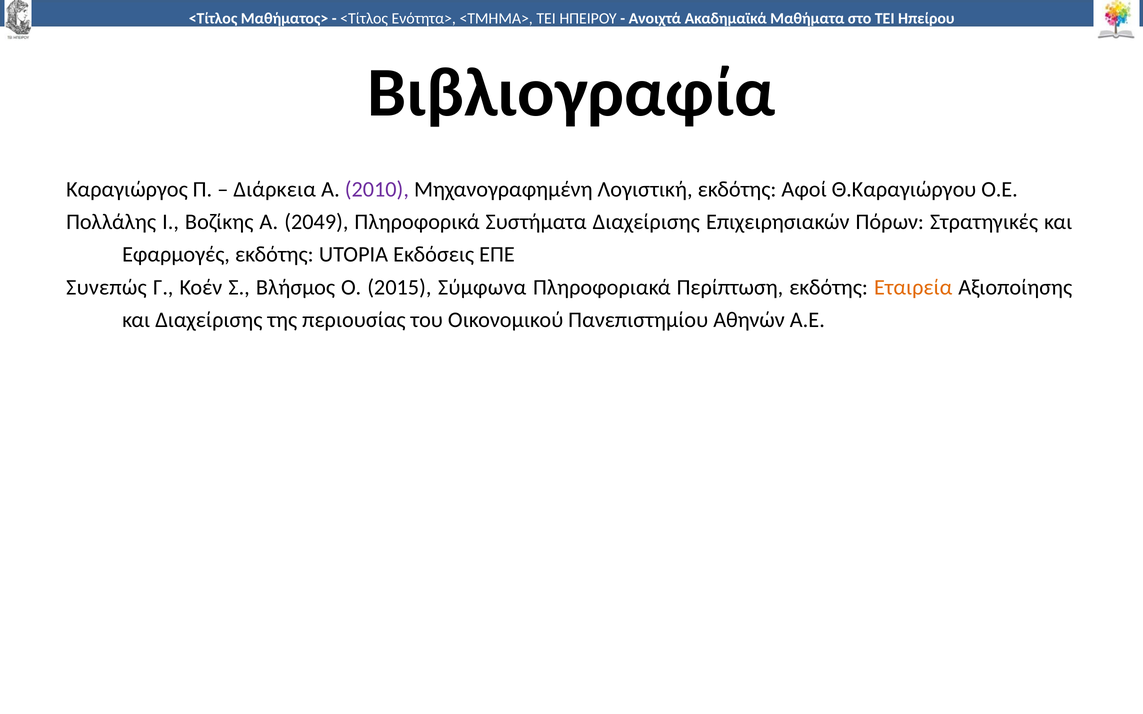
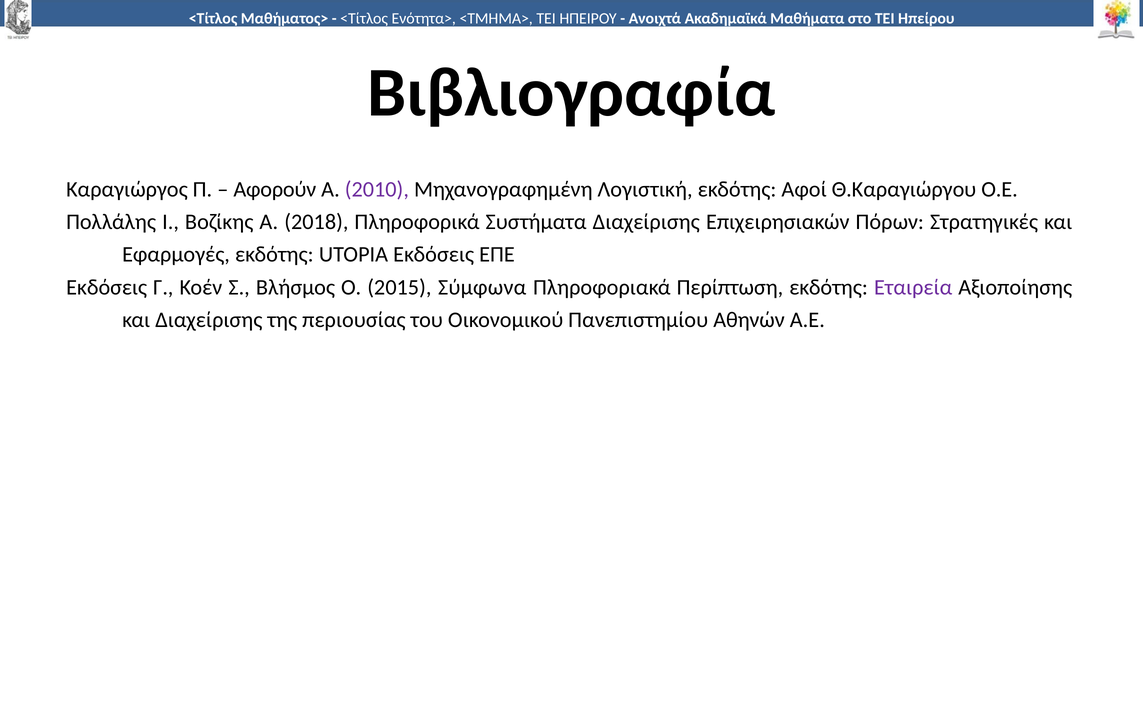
Διάρκεια: Διάρκεια -> Αφορούν (275, 189)
2049: 2049 -> 2018 (316, 222)
Συνεπώς: Συνεπώς -> Εκδόσεις (107, 288)
Εταιρεία colour: orange -> purple (913, 288)
